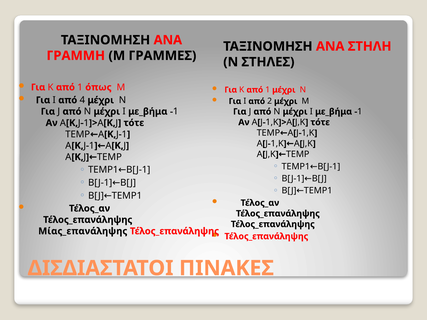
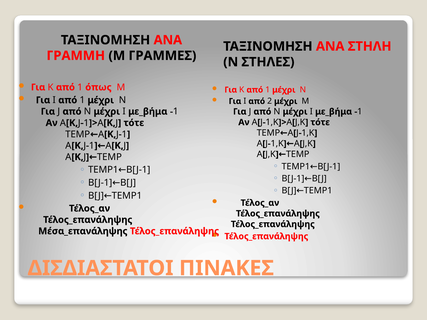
Ι από 4: 4 -> 1 (82, 100)
Μίας_επανάληψης: Μίας_επανάληψης -> Μέσα_επανάληψης (83, 231)
